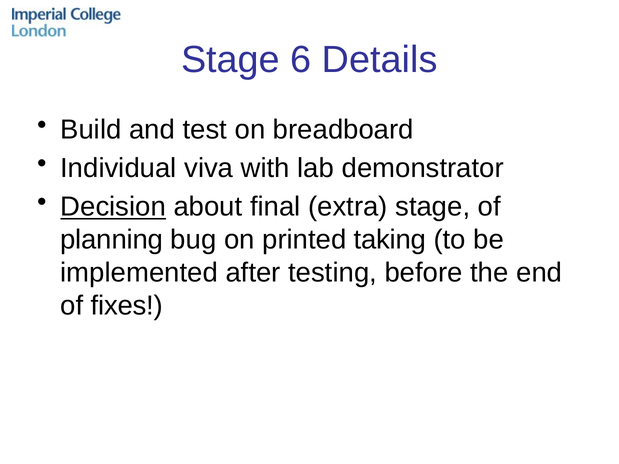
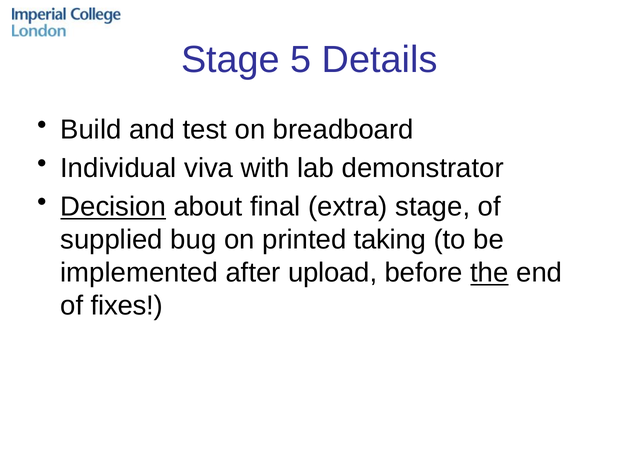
6: 6 -> 5 (301, 60)
planning: planning -> supplied (112, 240)
testing: testing -> upload (333, 273)
the underline: none -> present (489, 273)
